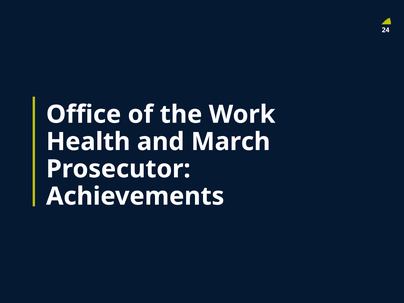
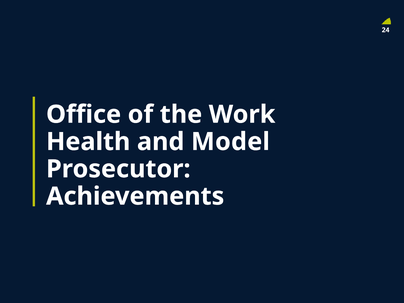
March: March -> Model (231, 142)
